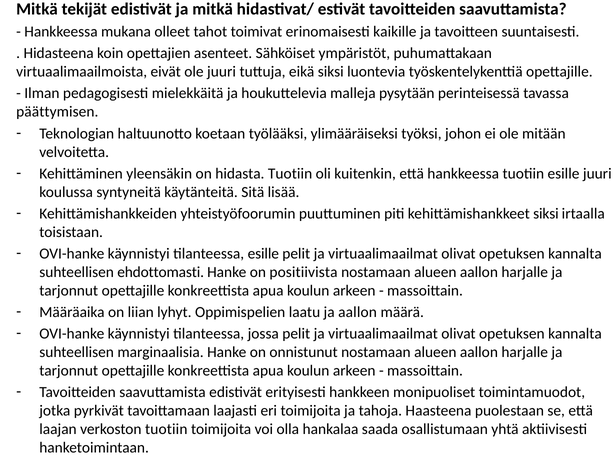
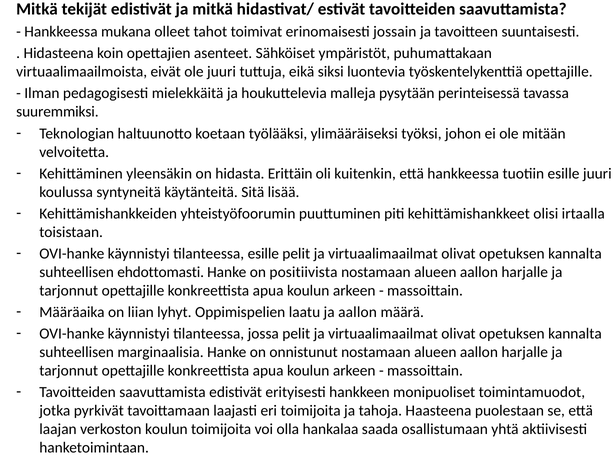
kaikille: kaikille -> jossain (395, 32)
päättymisen: päättymisen -> suuremmiksi (57, 112)
hidasta Tuotiin: Tuotiin -> Erittäin (290, 173)
kehittämishankkeet siksi: siksi -> olisi (546, 214)
verkoston tuotiin: tuotiin -> koulun (166, 429)
